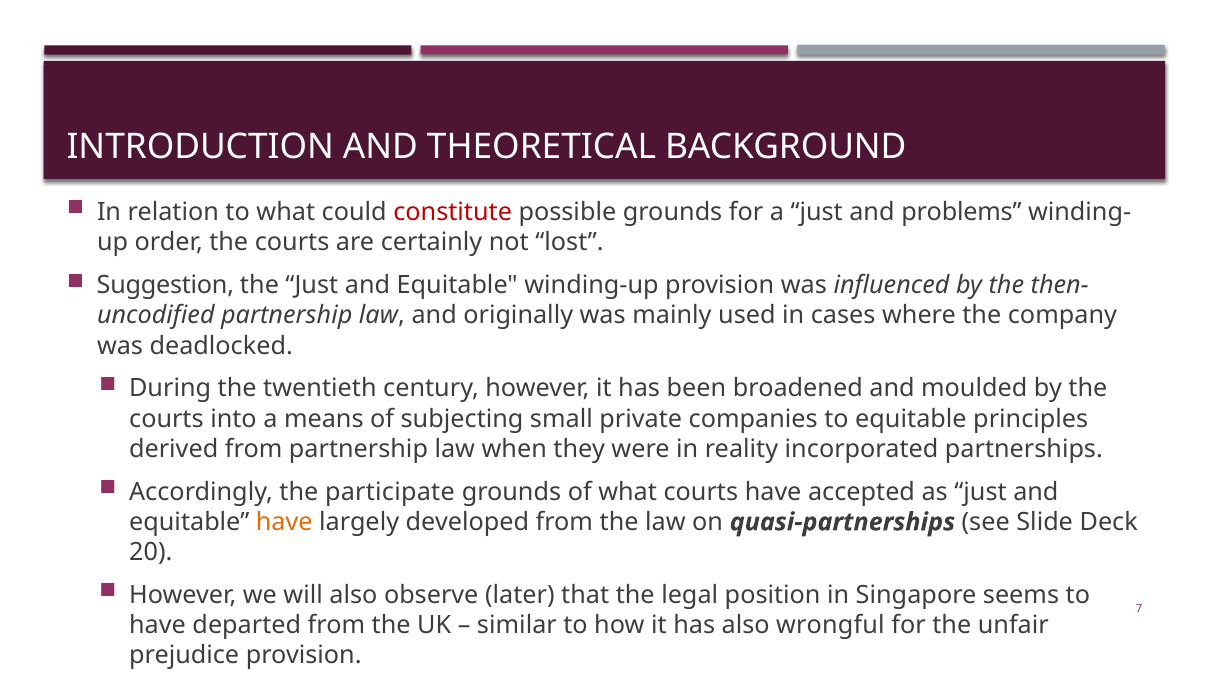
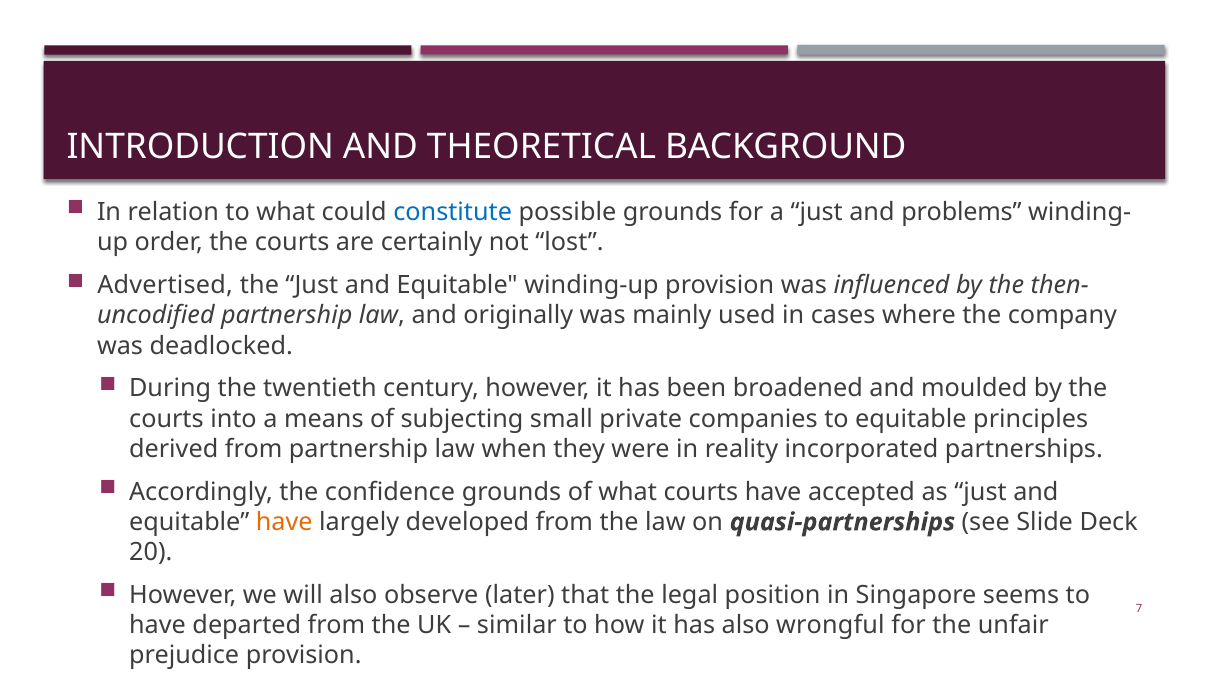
constitute colour: red -> blue (453, 212)
Suggestion: Suggestion -> Advertised (165, 285)
participate: participate -> confidence (390, 492)
